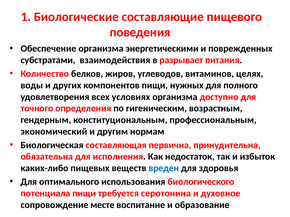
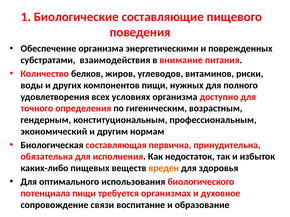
разрывает: разрывает -> внимание (181, 60)
целях: целях -> риски (250, 74)
вреден colour: blue -> orange (164, 169)
серотонина: серотонина -> организмах (166, 194)
месте: месте -> связи (102, 205)
